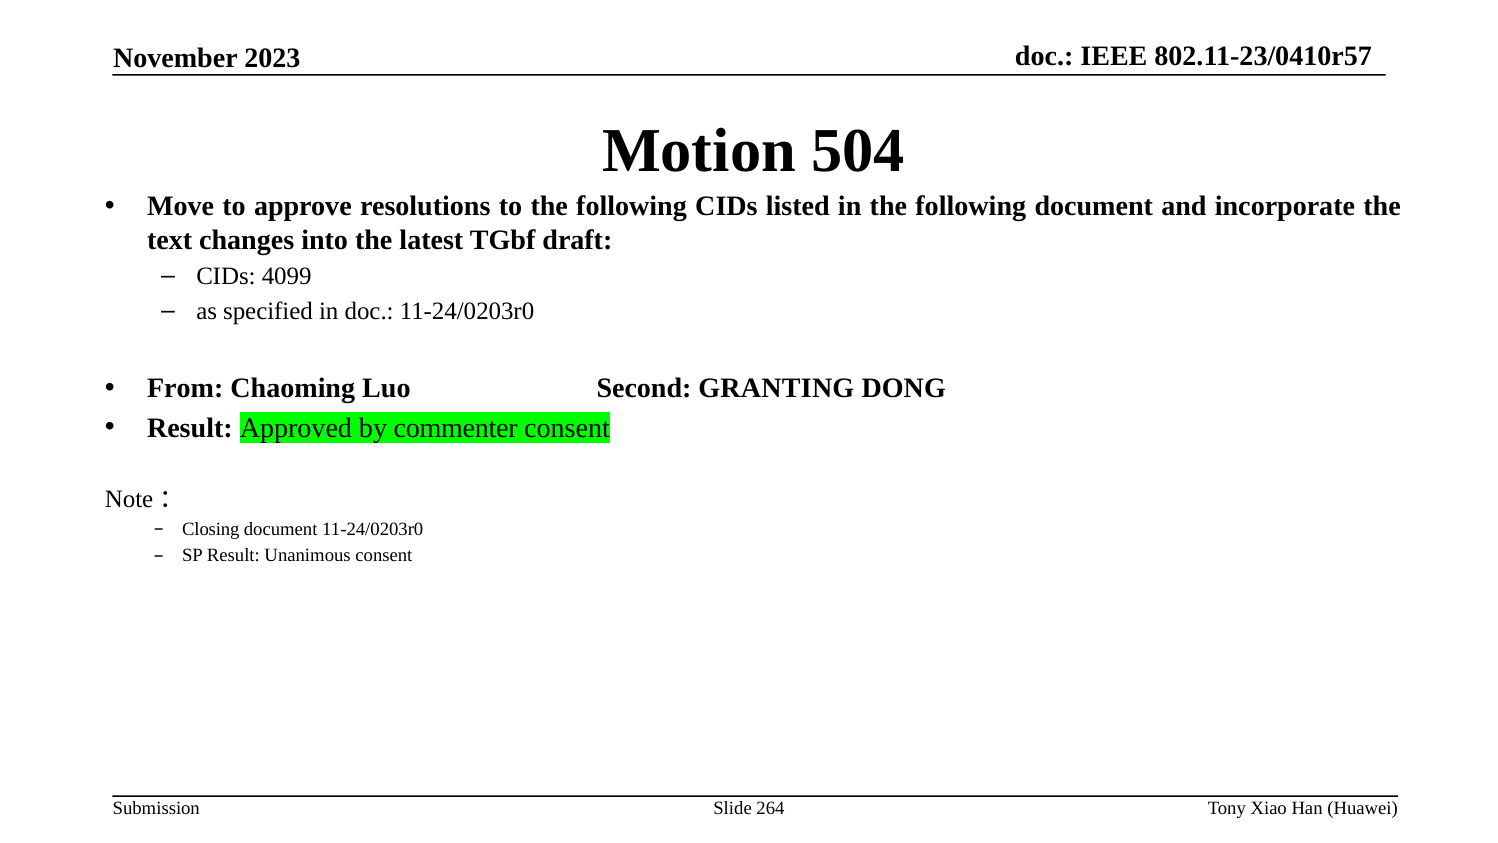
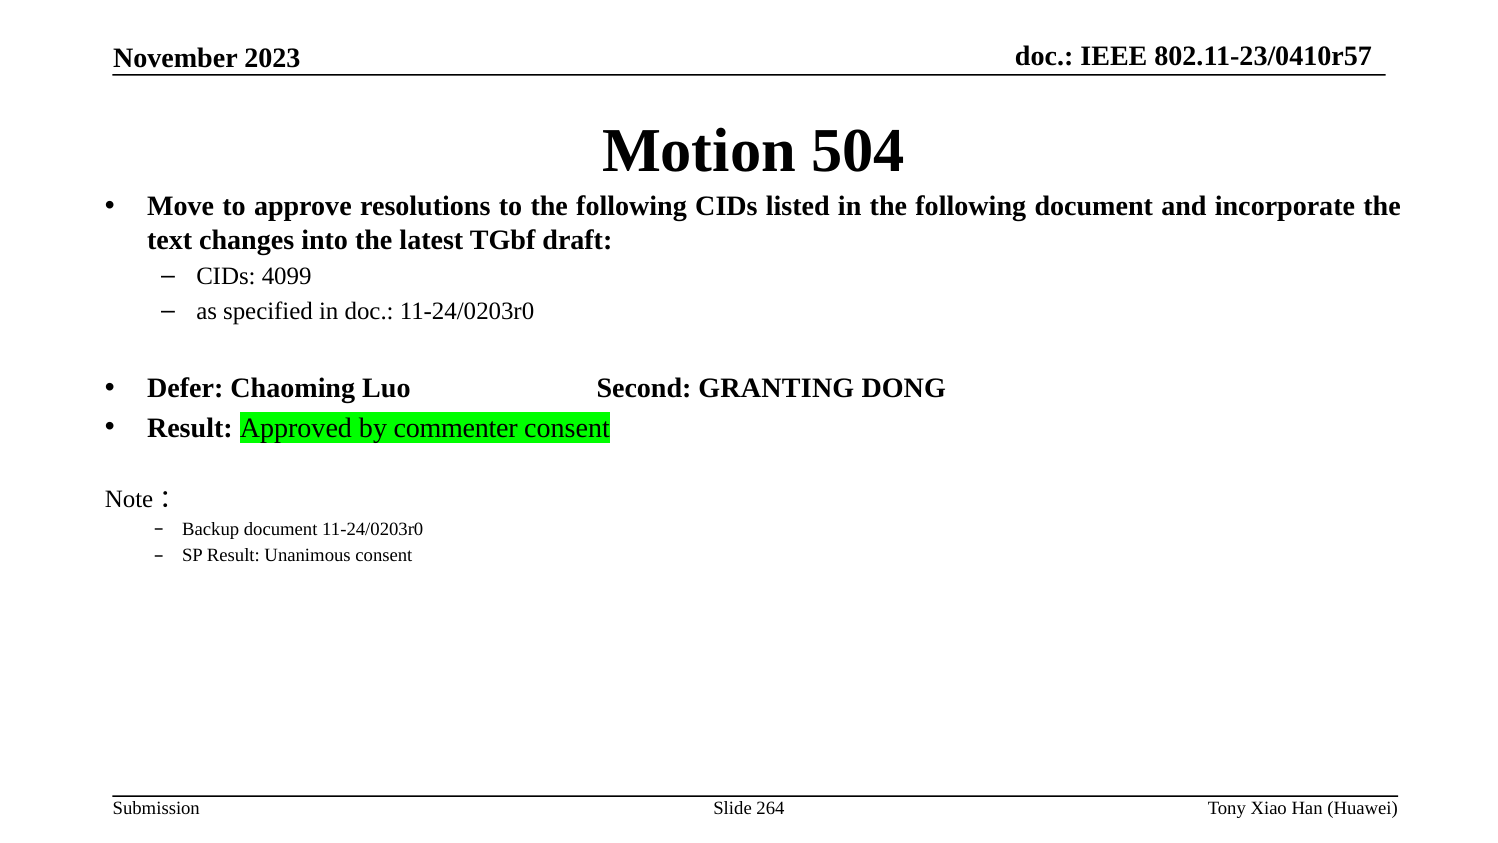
From: From -> Defer (185, 388)
Closing: Closing -> Backup (211, 529)
